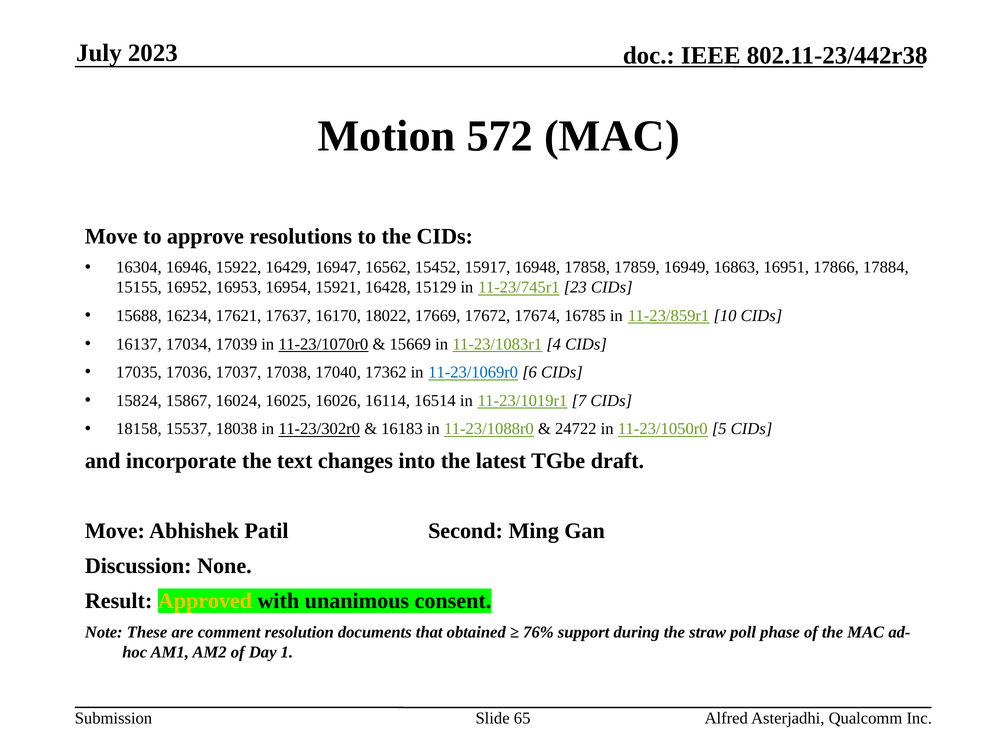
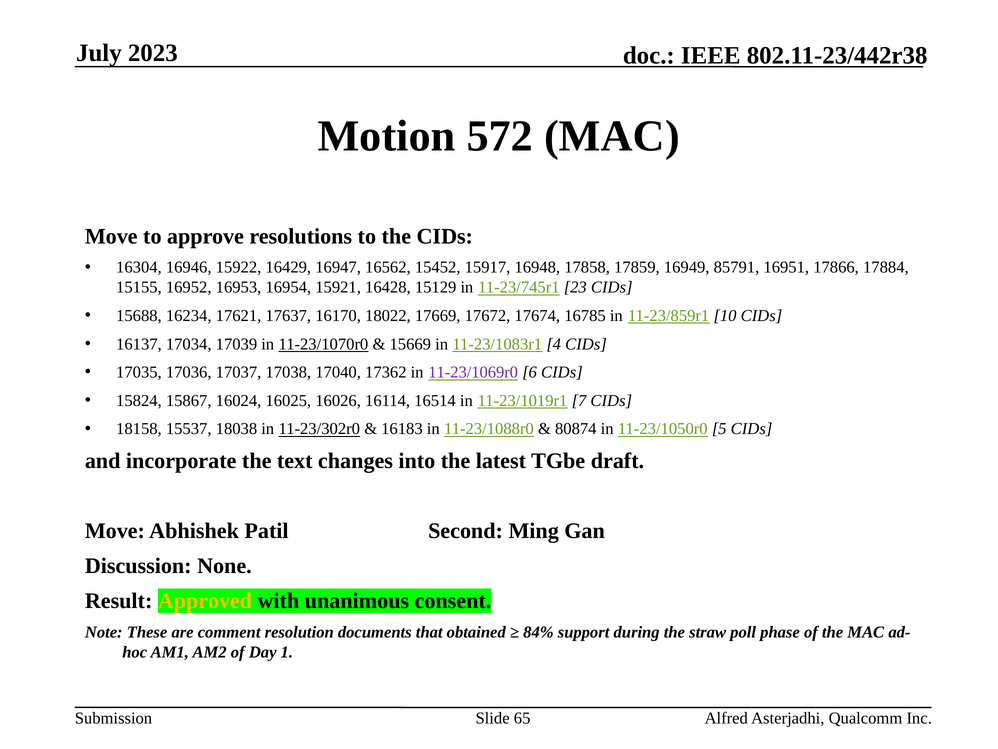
16863: 16863 -> 85791 (736, 267)
11-23/1069r0 colour: blue -> purple (473, 372)
24722: 24722 -> 80874 (576, 429)
76%: 76% -> 84% (538, 632)
